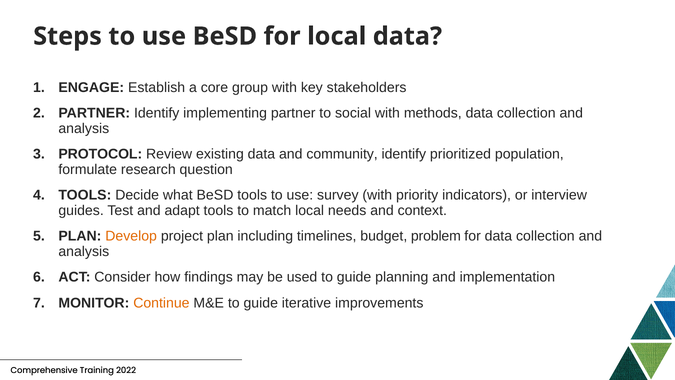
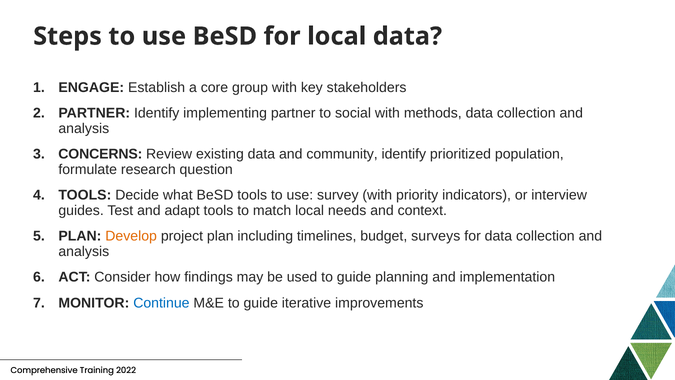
PROTOCOL: PROTOCOL -> CONCERNS (100, 154)
problem: problem -> surveys (436, 236)
Continue colour: orange -> blue (161, 303)
